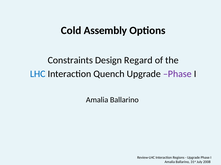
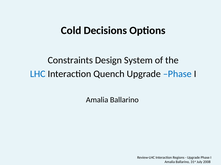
Assembly: Assembly -> Decisions (105, 31)
Regard: Regard -> System (138, 60)
Phase colour: purple -> blue (177, 74)
